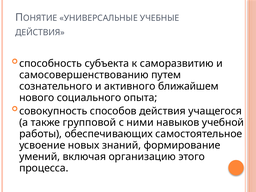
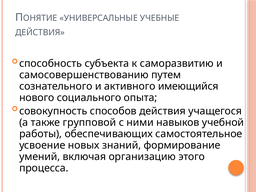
ближайшем: ближайшем -> имеющийся (188, 86)
